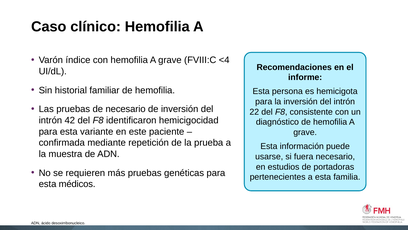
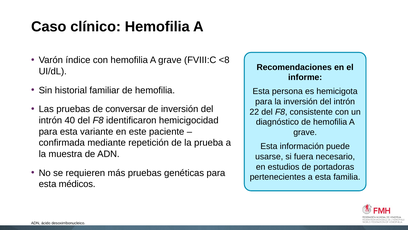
<4: <4 -> <8 (224, 60)
de necesario: necesario -> conversar (126, 109)
42: 42 -> 40 (70, 120)
